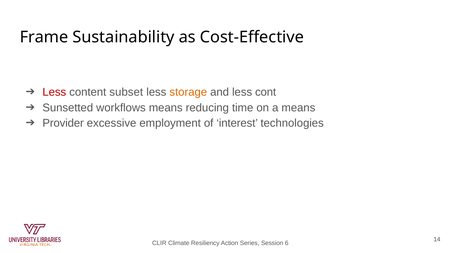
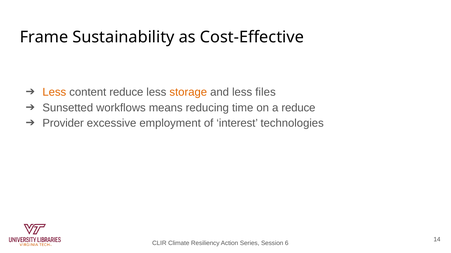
Less colour: red -> orange (54, 92)
content subset: subset -> reduce (126, 92)
cont: cont -> files (266, 92)
a means: means -> reduce (298, 108)
